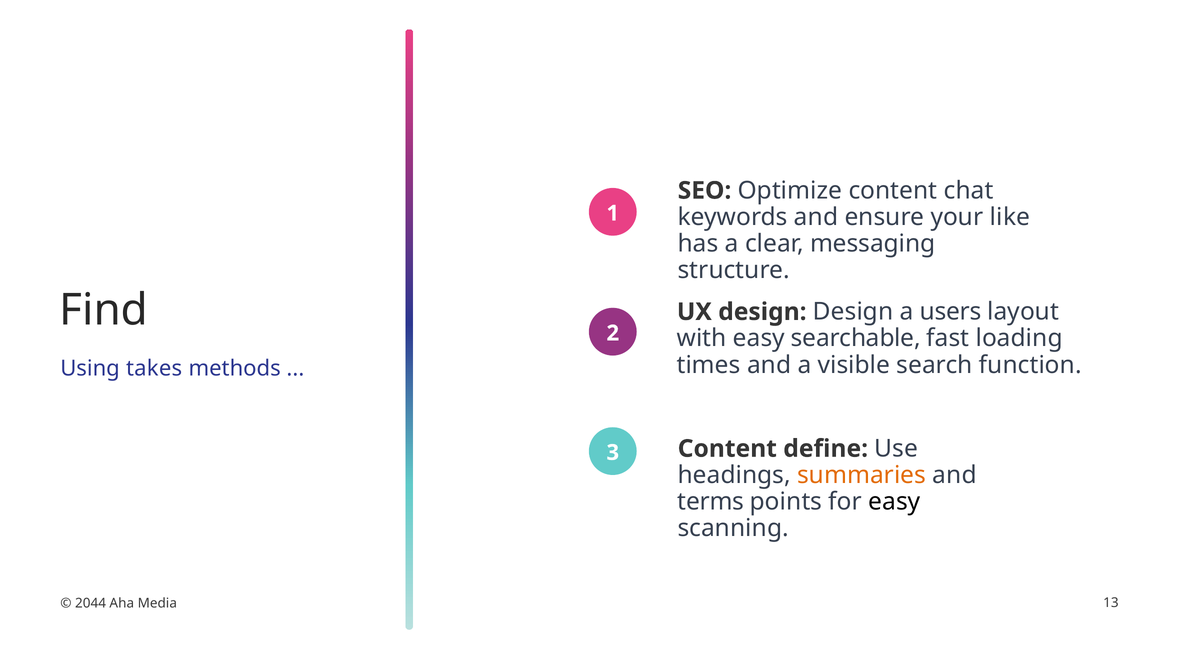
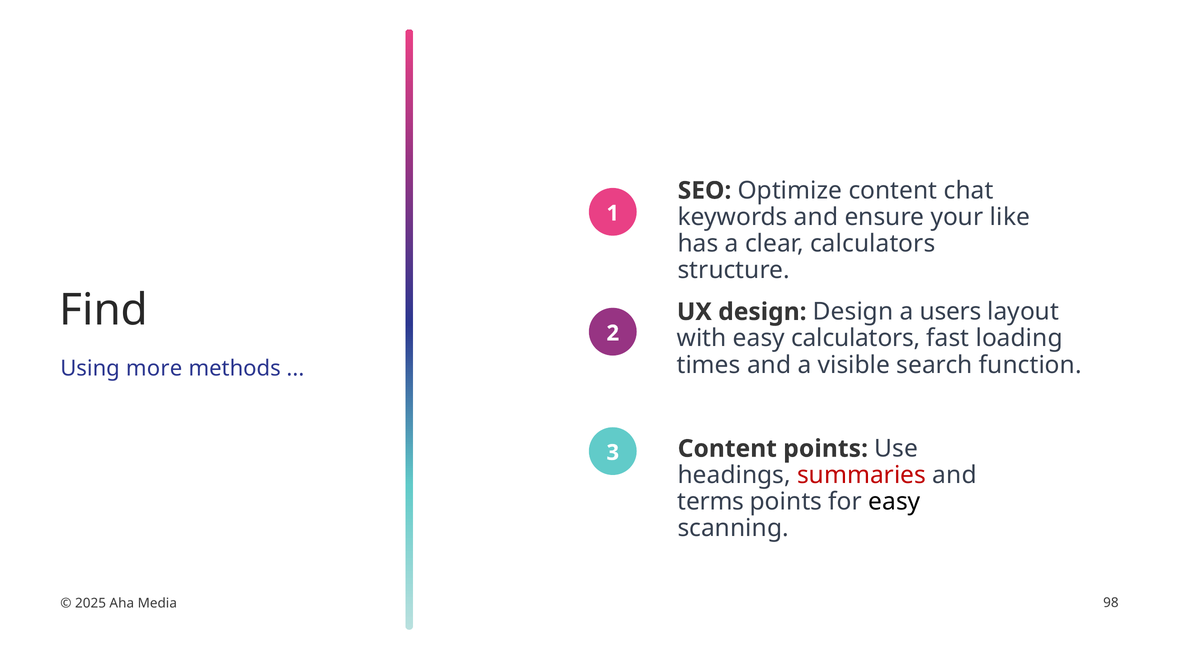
clear messaging: messaging -> calculators (873, 244)
easy searchable: searchable -> calculators (856, 338)
takes: takes -> more (154, 369)
Content define: define -> points (826, 449)
summaries colour: orange -> red (862, 475)
2044: 2044 -> 2025 (90, 604)
13: 13 -> 98 (1111, 603)
